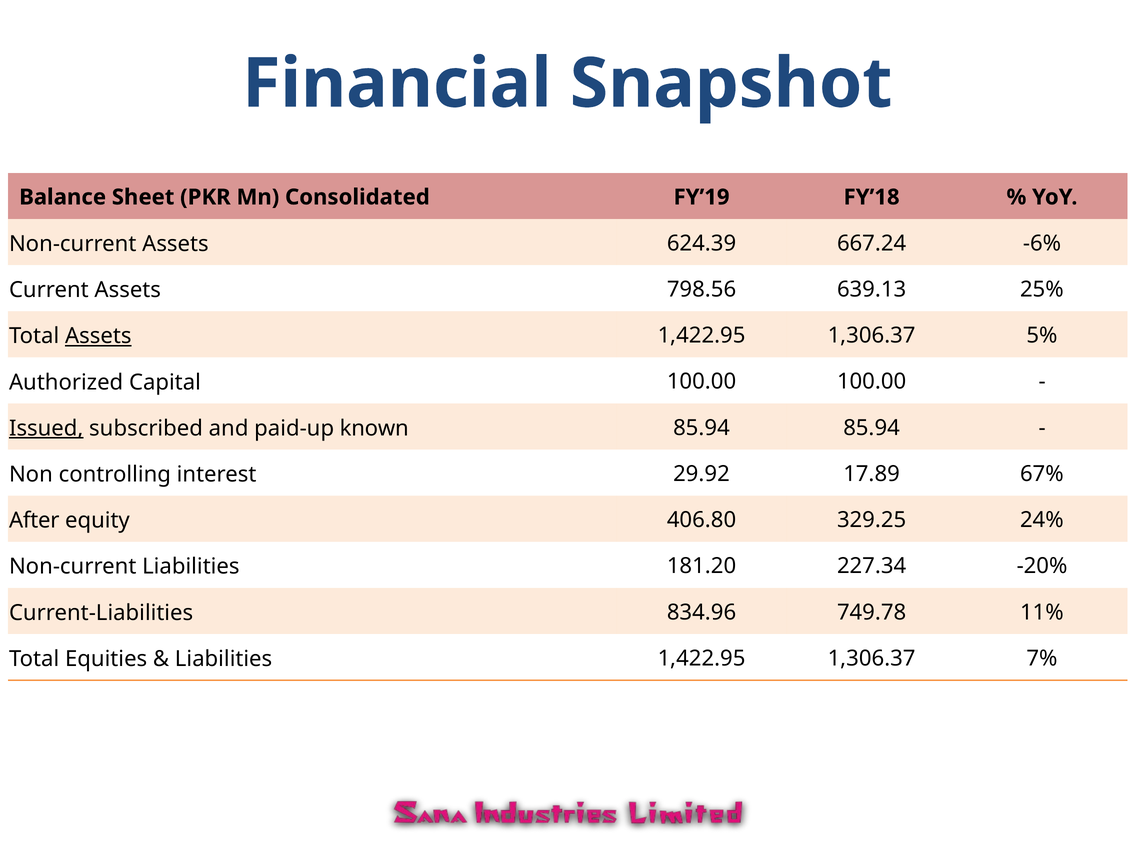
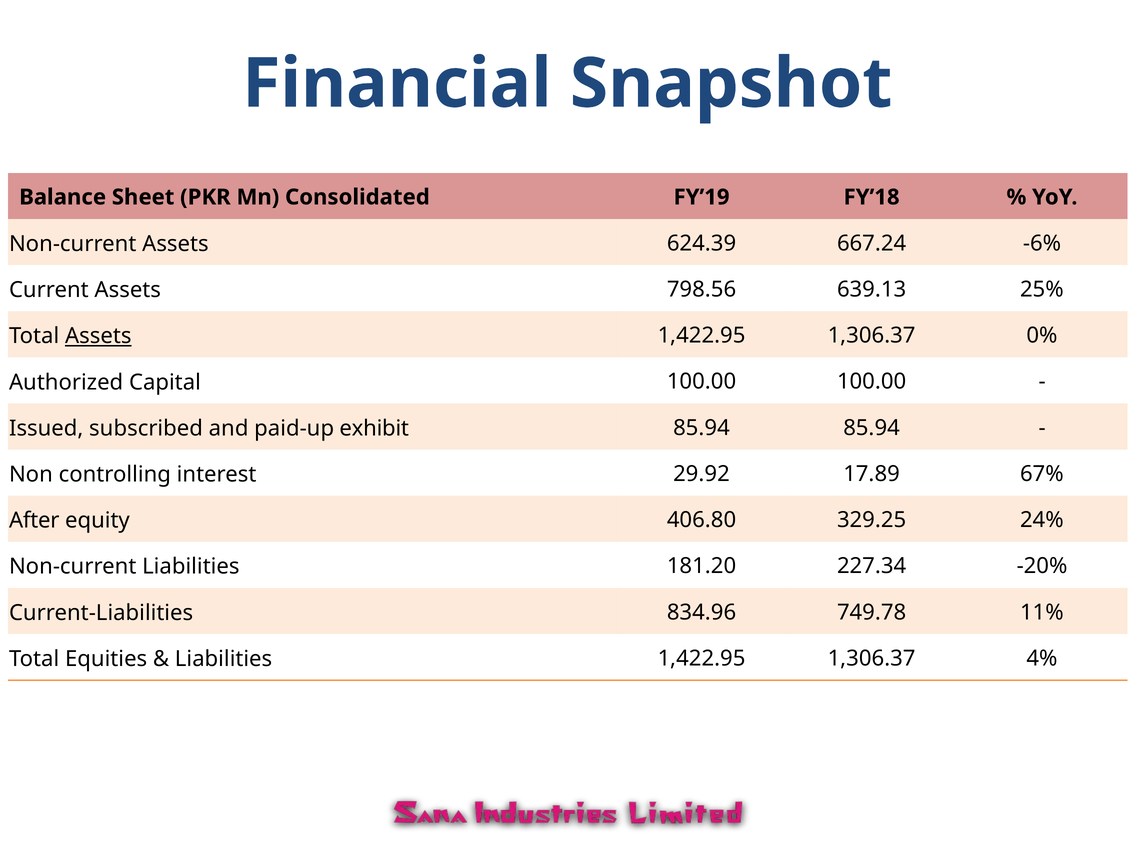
5%: 5% -> 0% (1042, 335)
Issued underline: present -> none (46, 428)
known: known -> exhibit (374, 428)
7%: 7% -> 4% (1042, 658)
